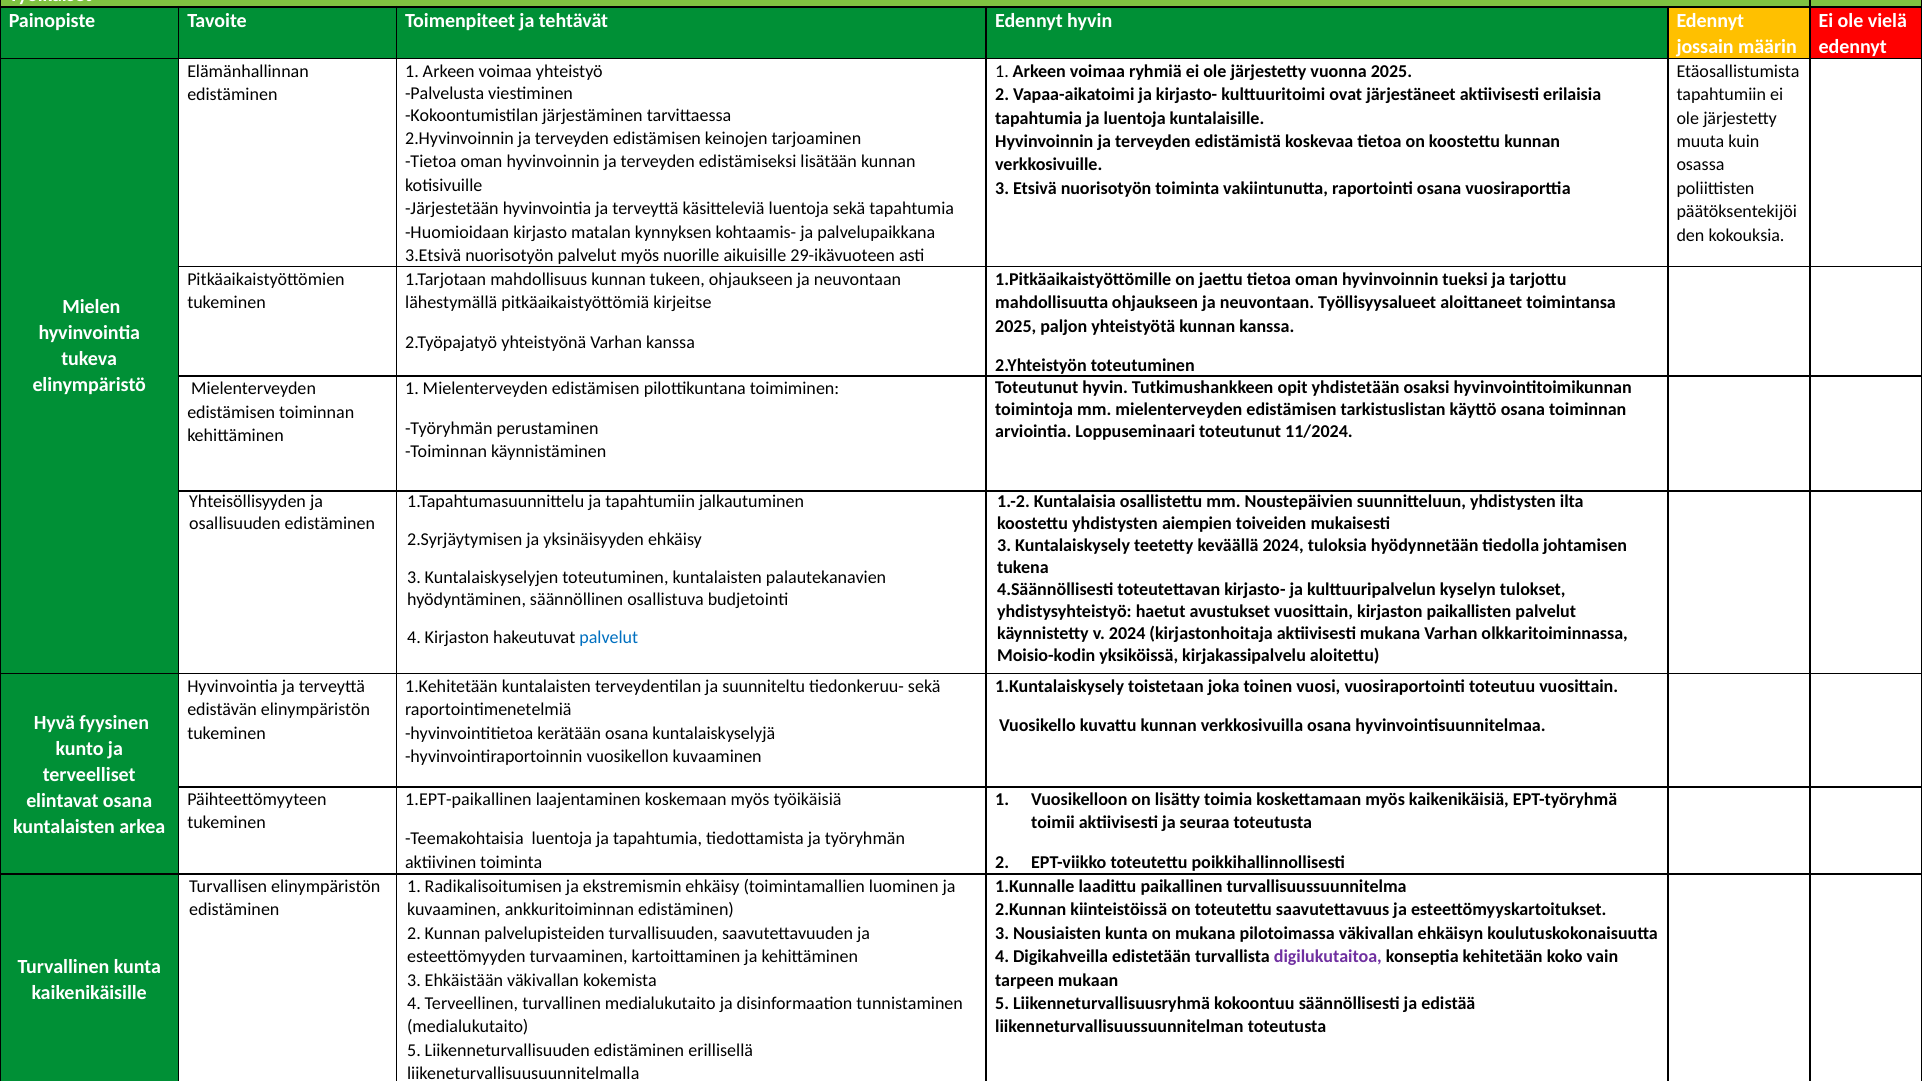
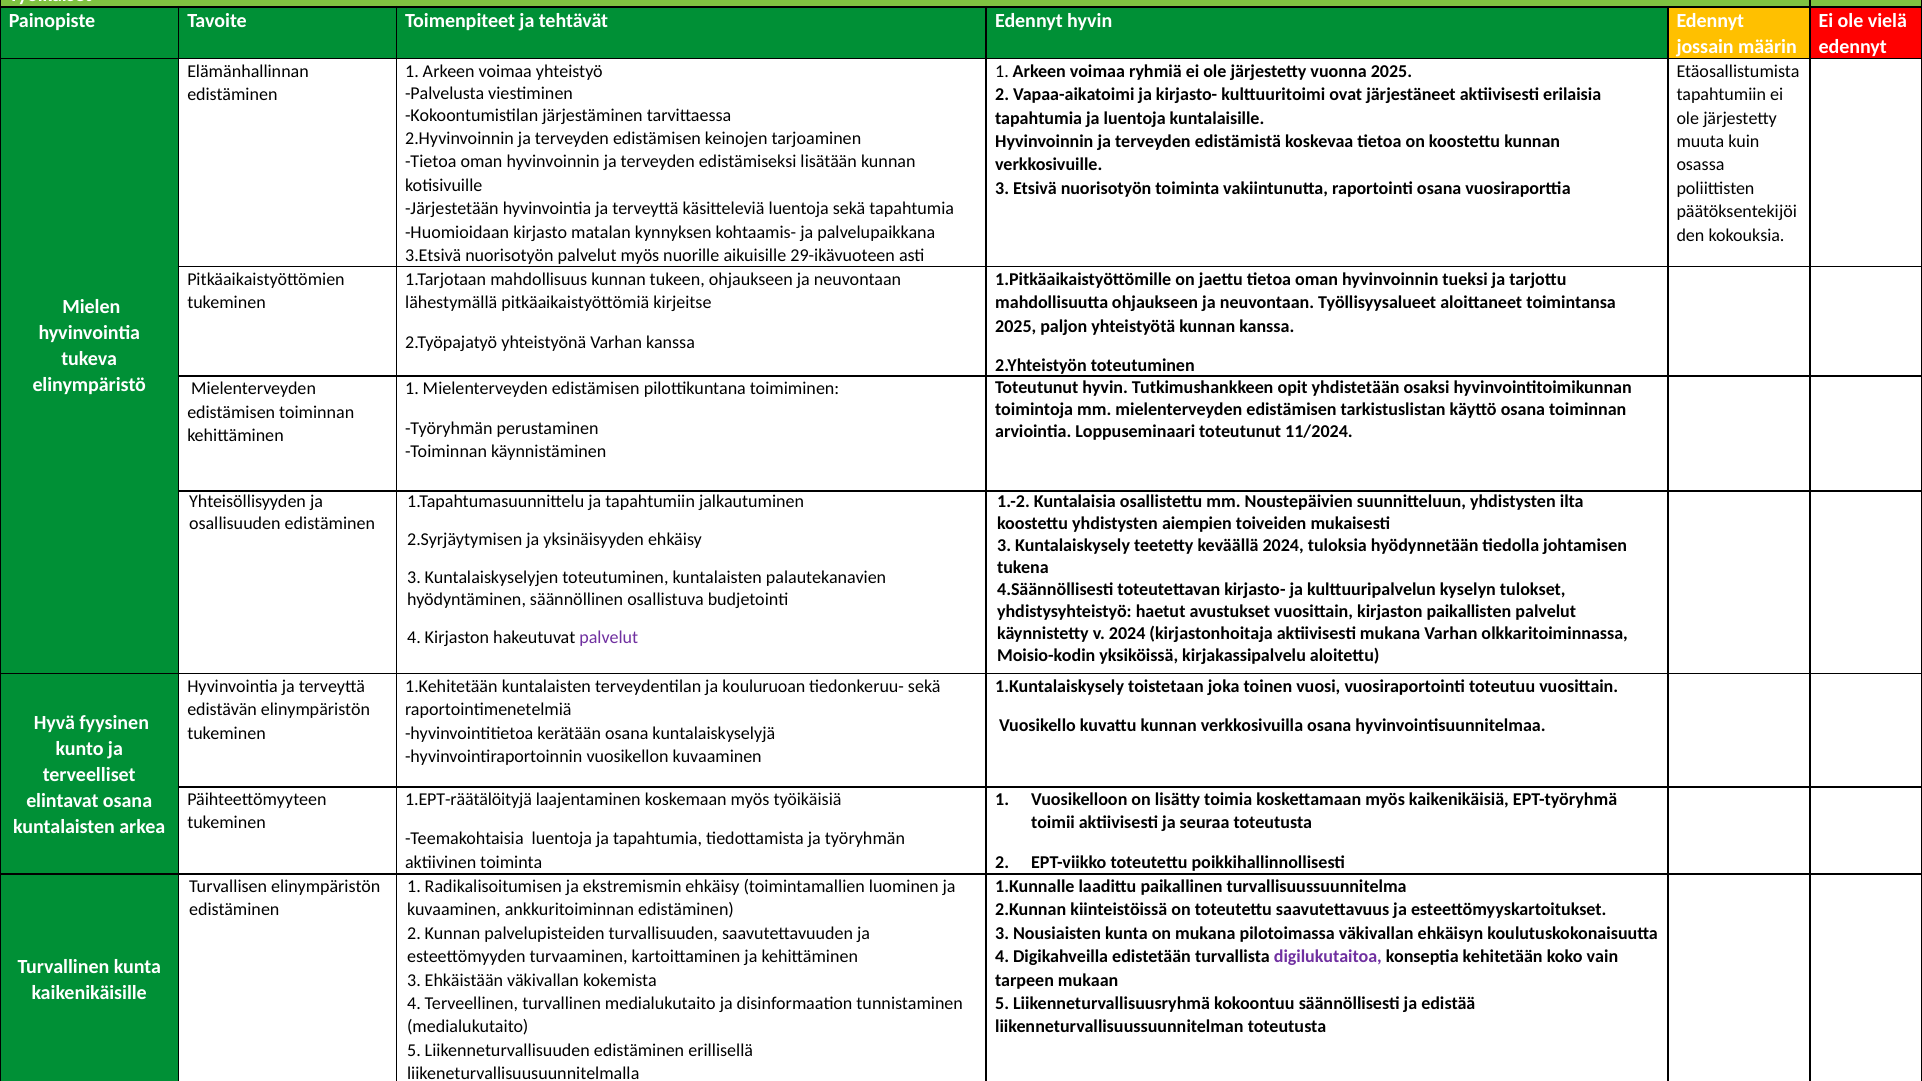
palvelut colour: blue -> purple (609, 638)
suunniteltu: suunniteltu -> kouluruoan (764, 686)
1.EPT-paikallinen: 1.EPT-paikallinen -> 1.EPT-räätälöityjä (469, 800)
